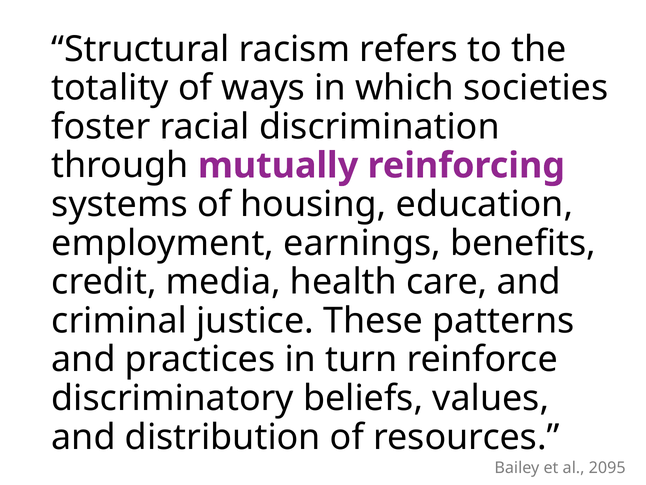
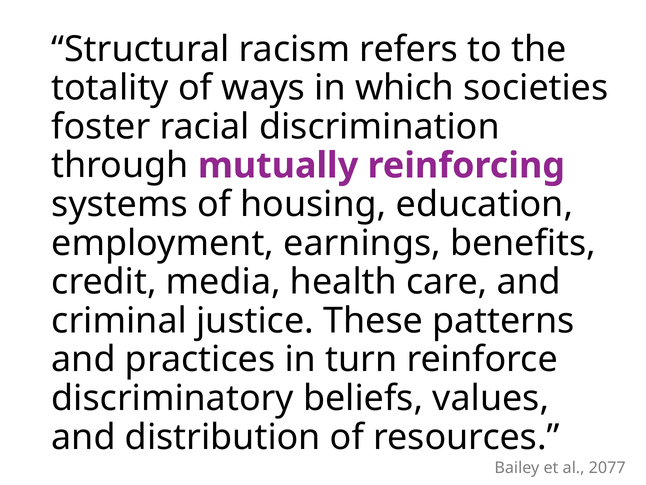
2095: 2095 -> 2077 (607, 467)
